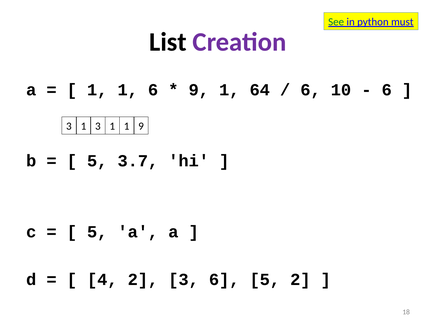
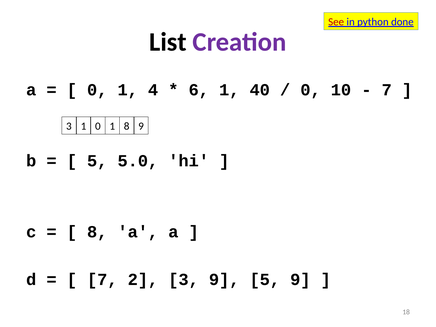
See colour: green -> red (336, 22)
must: must -> done (402, 22)
1: 1 -> 0 (97, 90)
1 6: 6 -> 4 (153, 90)
9: 9 -> 6 (199, 90)
64: 64 -> 40 (260, 90)
6: 6 -> 0 (311, 90)
6: 6 -> 7 (387, 90)
1 3: 3 -> 0 (98, 126)
1: 1 -> 8 (127, 126)
3.7: 3.7 -> 5.0 (138, 161)
5: 5 -> 8 (97, 232)
4: 4 -> 7 (102, 279)
3 6: 6 -> 9 (224, 279)
5 2: 2 -> 9 (300, 279)
